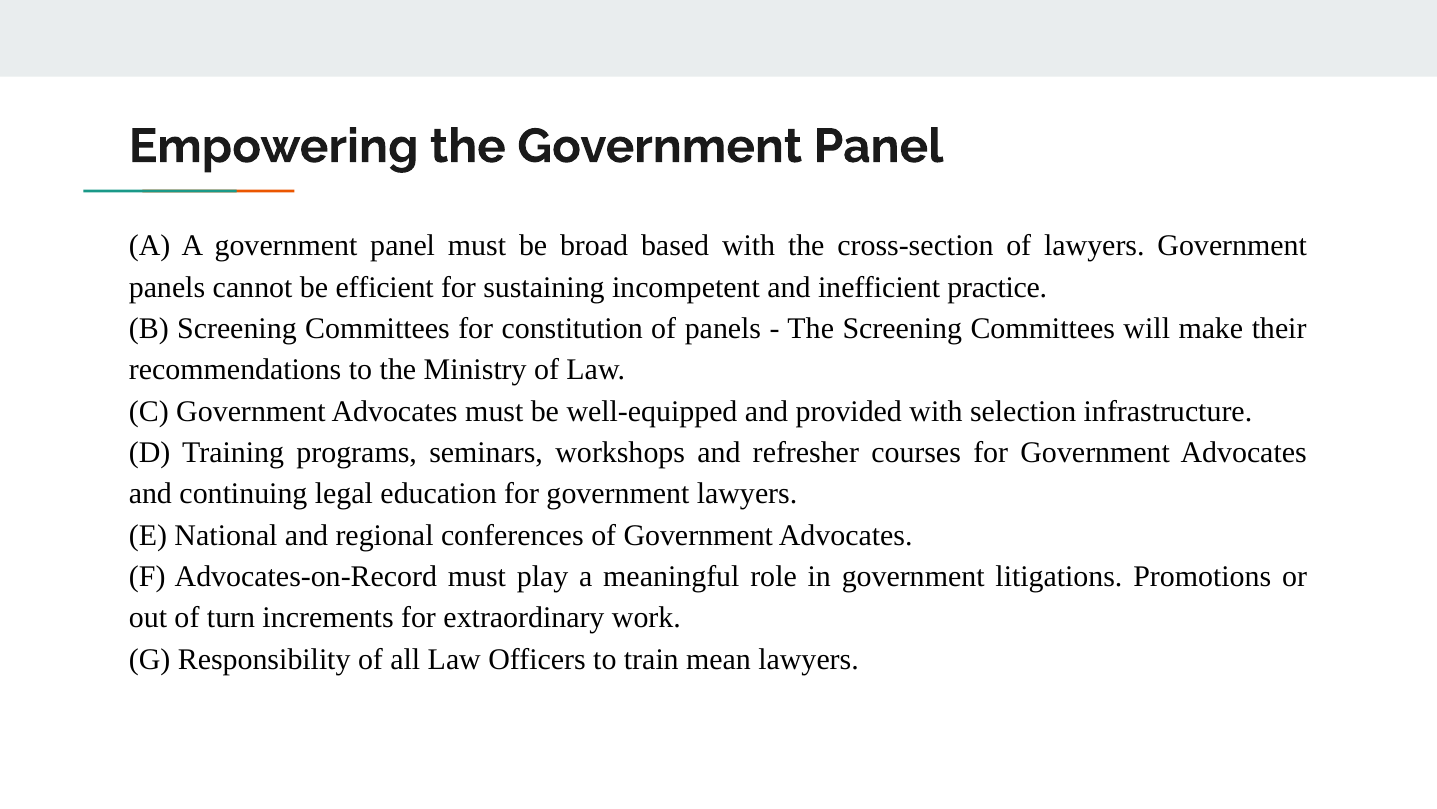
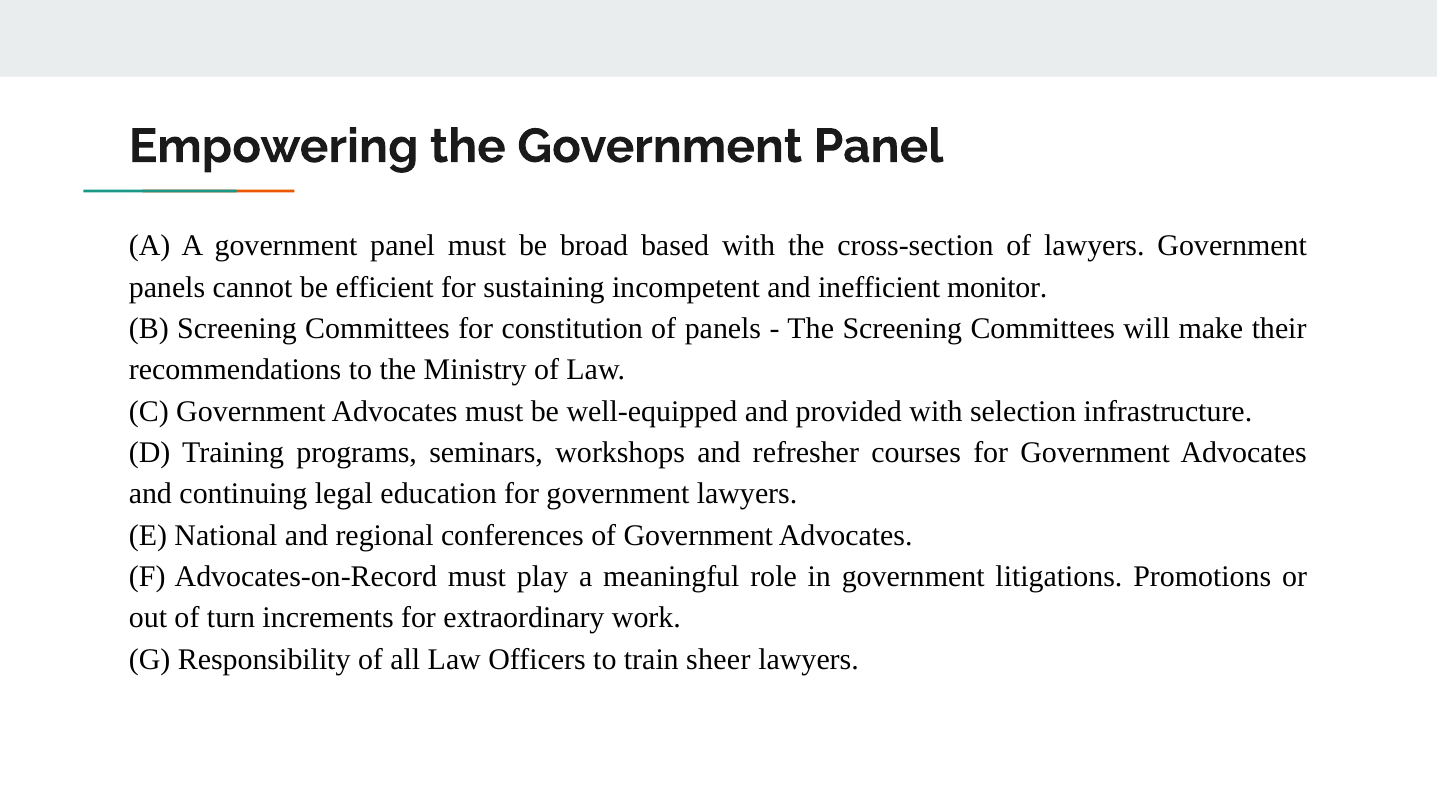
practice: practice -> monitor (997, 287)
mean: mean -> sheer (718, 659)
